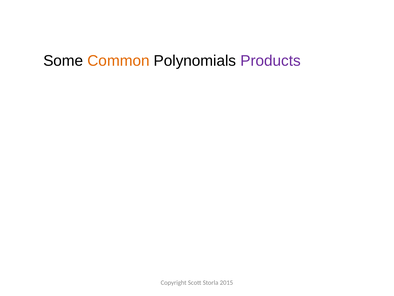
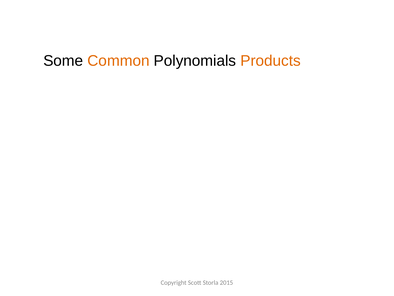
Products colour: purple -> orange (271, 61)
